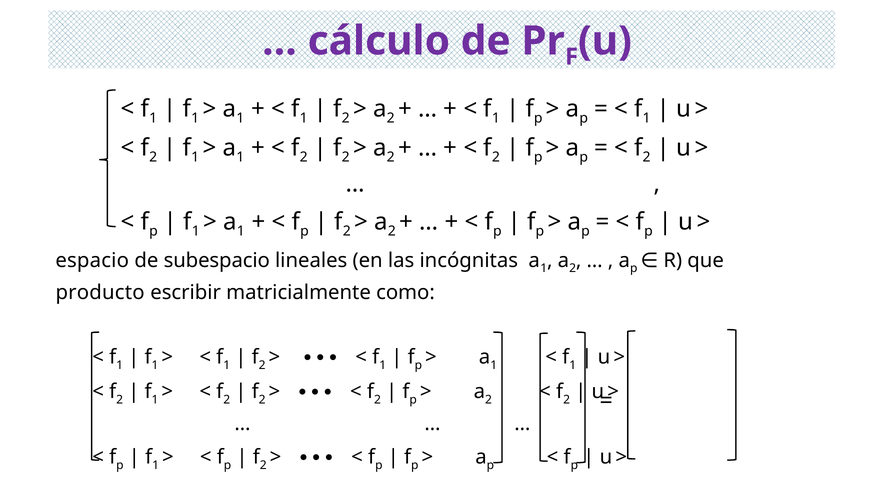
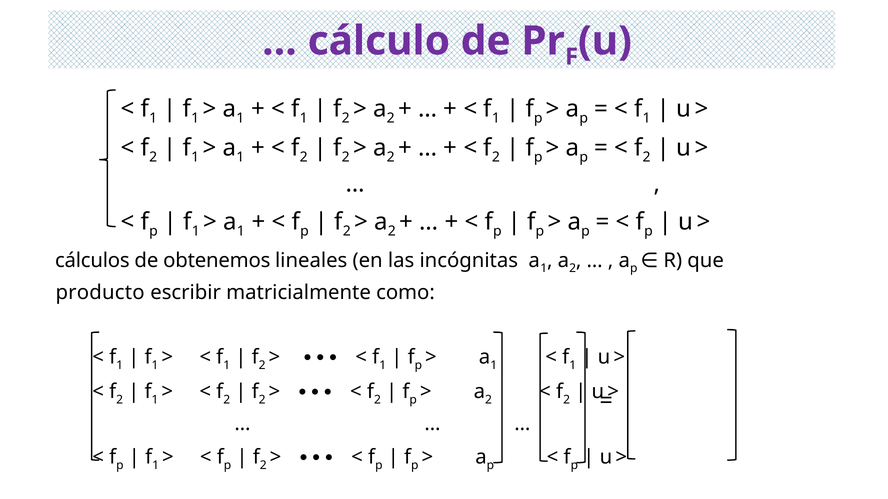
espacio: espacio -> cálculos (92, 261)
subespacio: subespacio -> obtenemos (217, 261)
